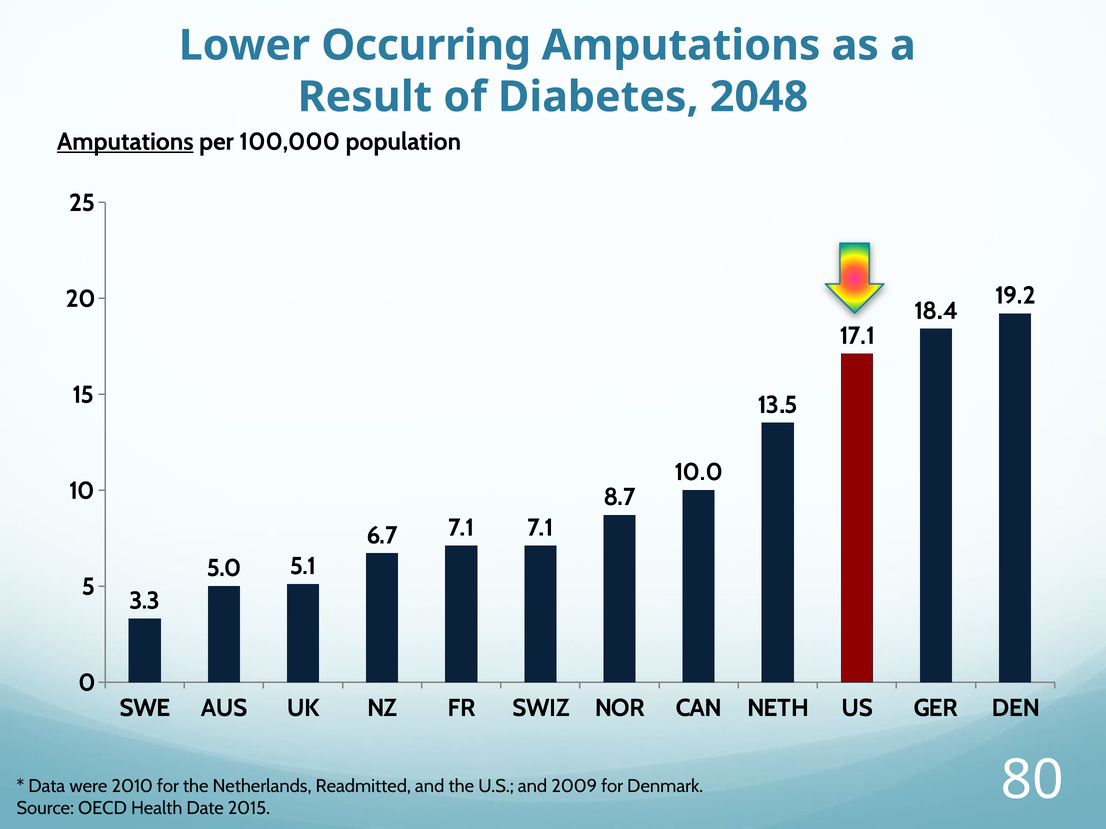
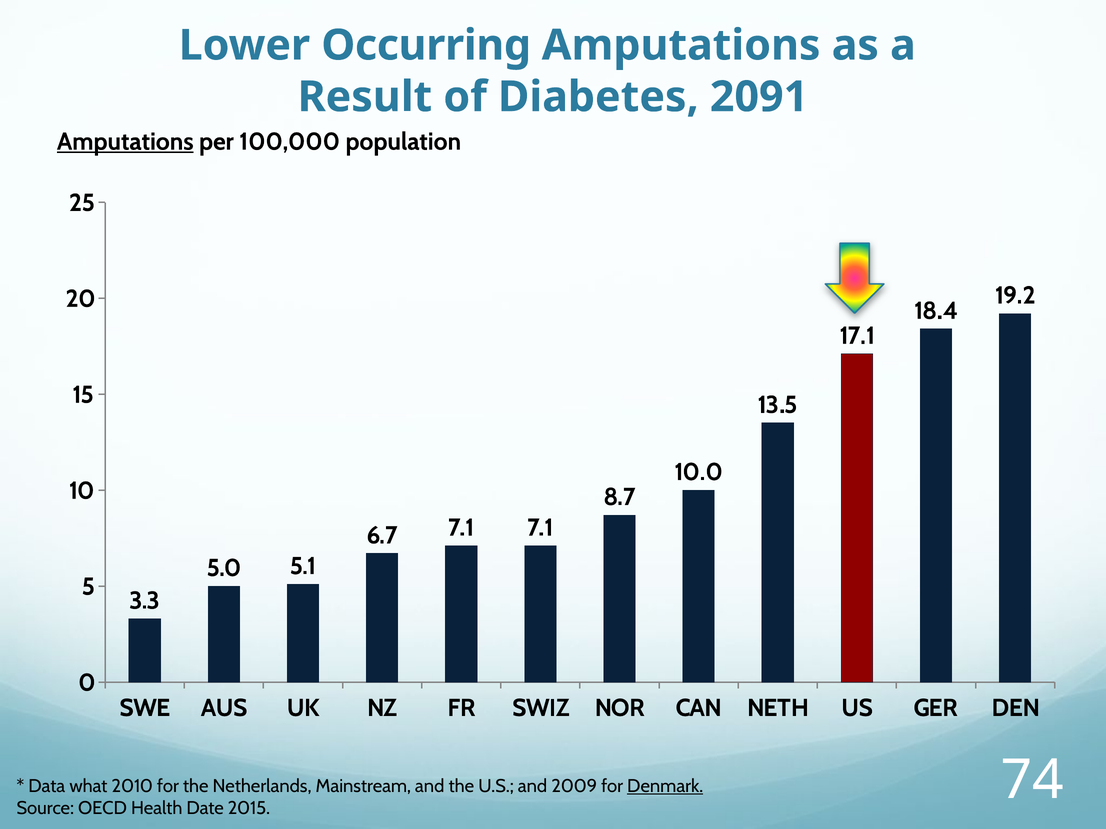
2048: 2048 -> 2091 (759, 97)
were: were -> what (88, 786)
Readmitted: Readmitted -> Mainstream (363, 786)
Denmark underline: none -> present (665, 786)
80: 80 -> 74 (1032, 780)
